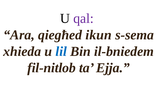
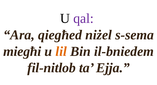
ikun: ikun -> niżel (99, 35)
xhieda: xhieda -> miegħi (22, 51)
lil colour: blue -> orange (61, 51)
